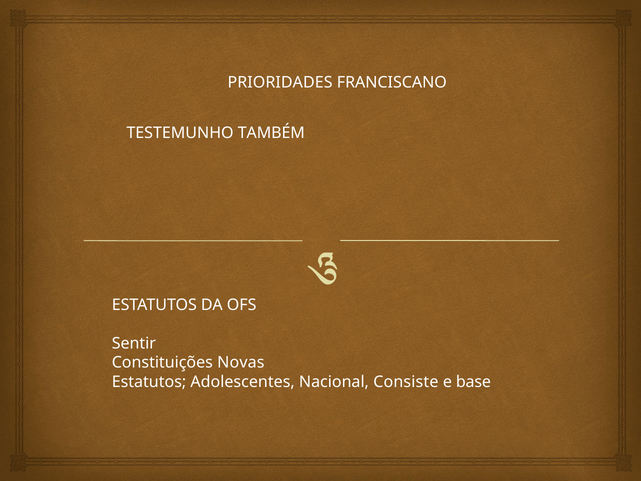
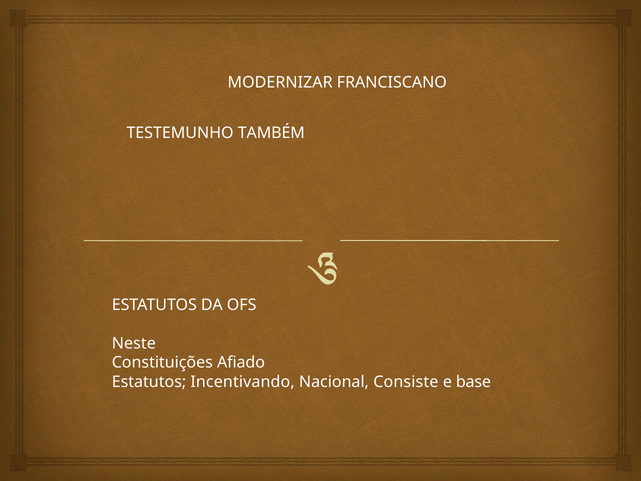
PRIORIDADES: PRIORIDADES -> MODERNIZAR (280, 83)
Sentir: Sentir -> Neste (134, 343)
Novas: Novas -> Afiado (241, 362)
Adolescentes: Adolescentes -> Incentivando (243, 382)
